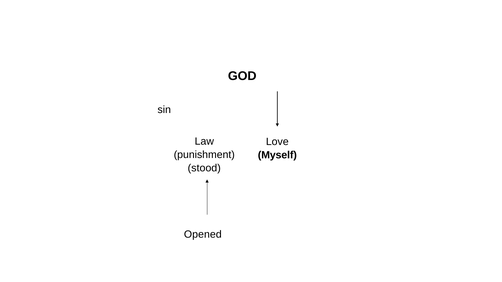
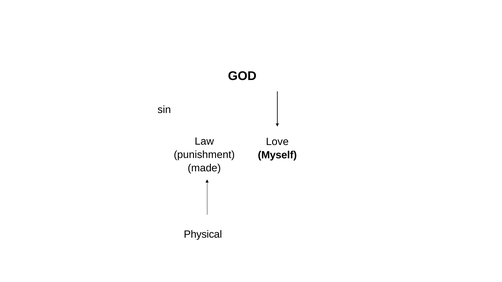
stood: stood -> made (204, 168)
Opened: Opened -> Physical (203, 235)
